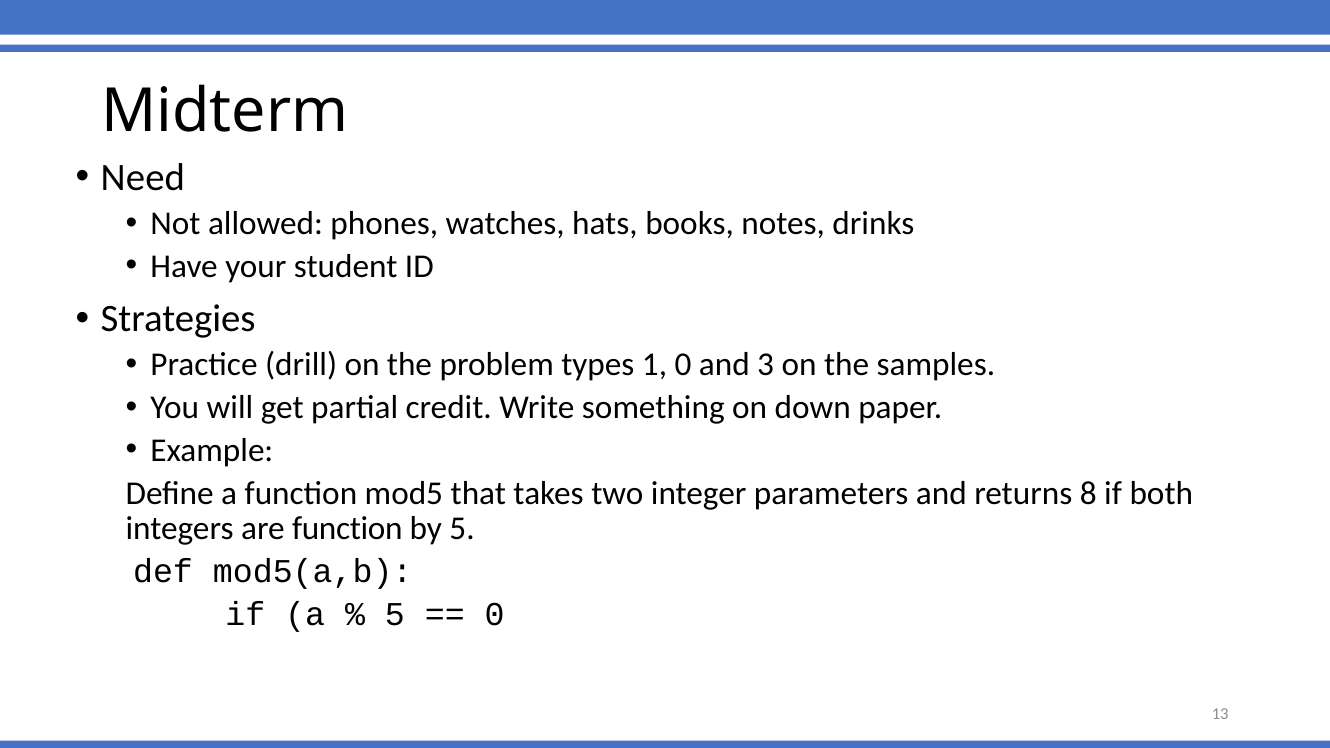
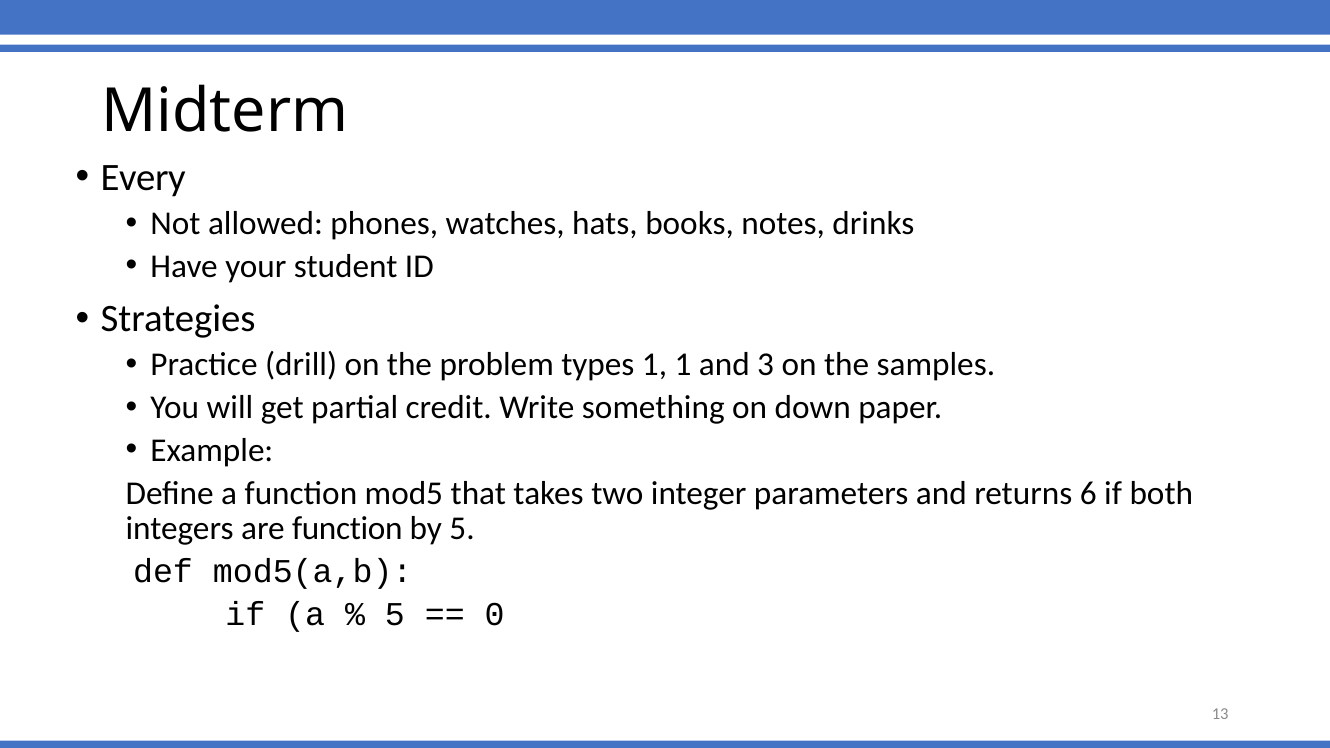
Need: Need -> Every (143, 178)
1 0: 0 -> 1 (683, 365)
8: 8 -> 6 (1088, 493)
